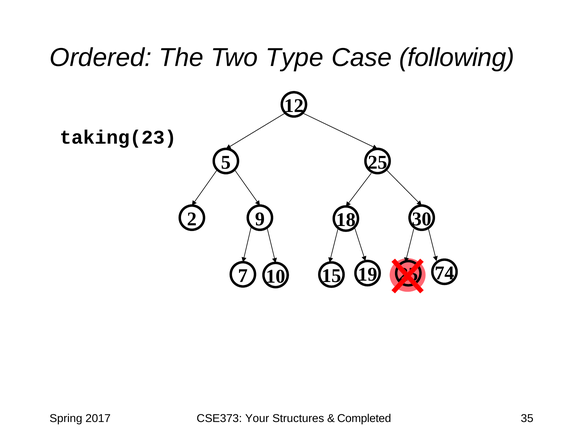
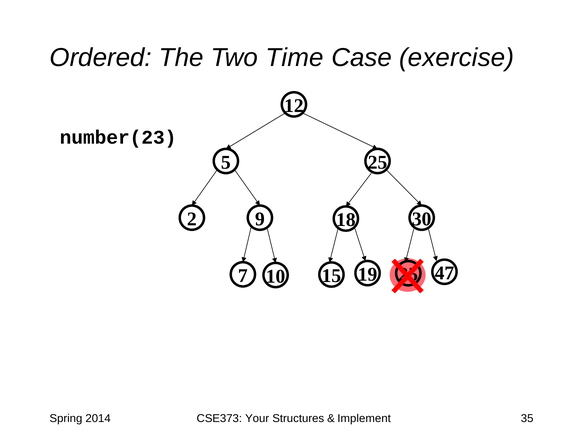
Type: Type -> Time (295, 58)
following: following -> exercise (457, 58)
taking(23: taking(23 -> number(23 (118, 137)
74: 74 -> 47 (444, 273)
2017: 2017 -> 2014 (98, 419)
Completed: Completed -> Implement (364, 419)
